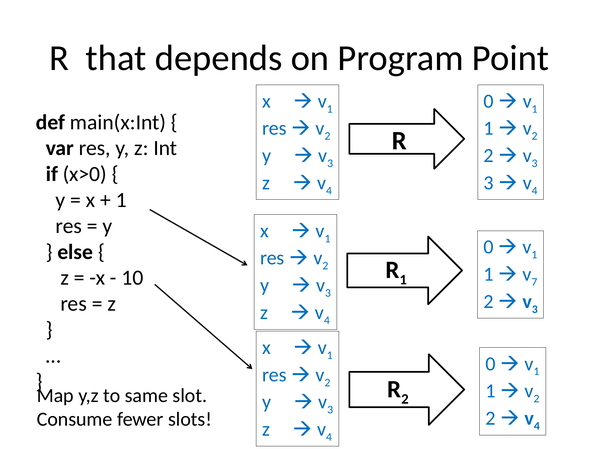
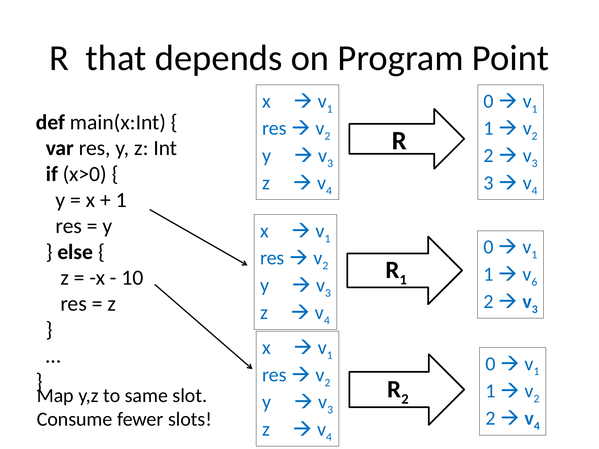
7: 7 -> 6 (534, 282)
